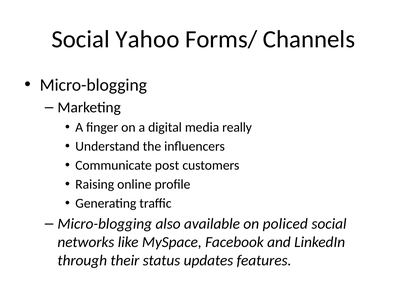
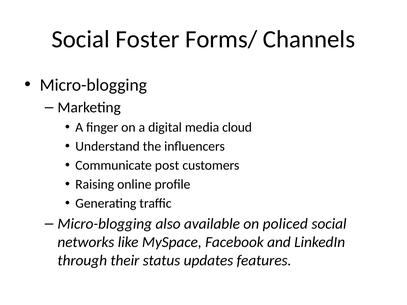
Yahoo: Yahoo -> Foster (147, 39)
really: really -> cloud (237, 128)
